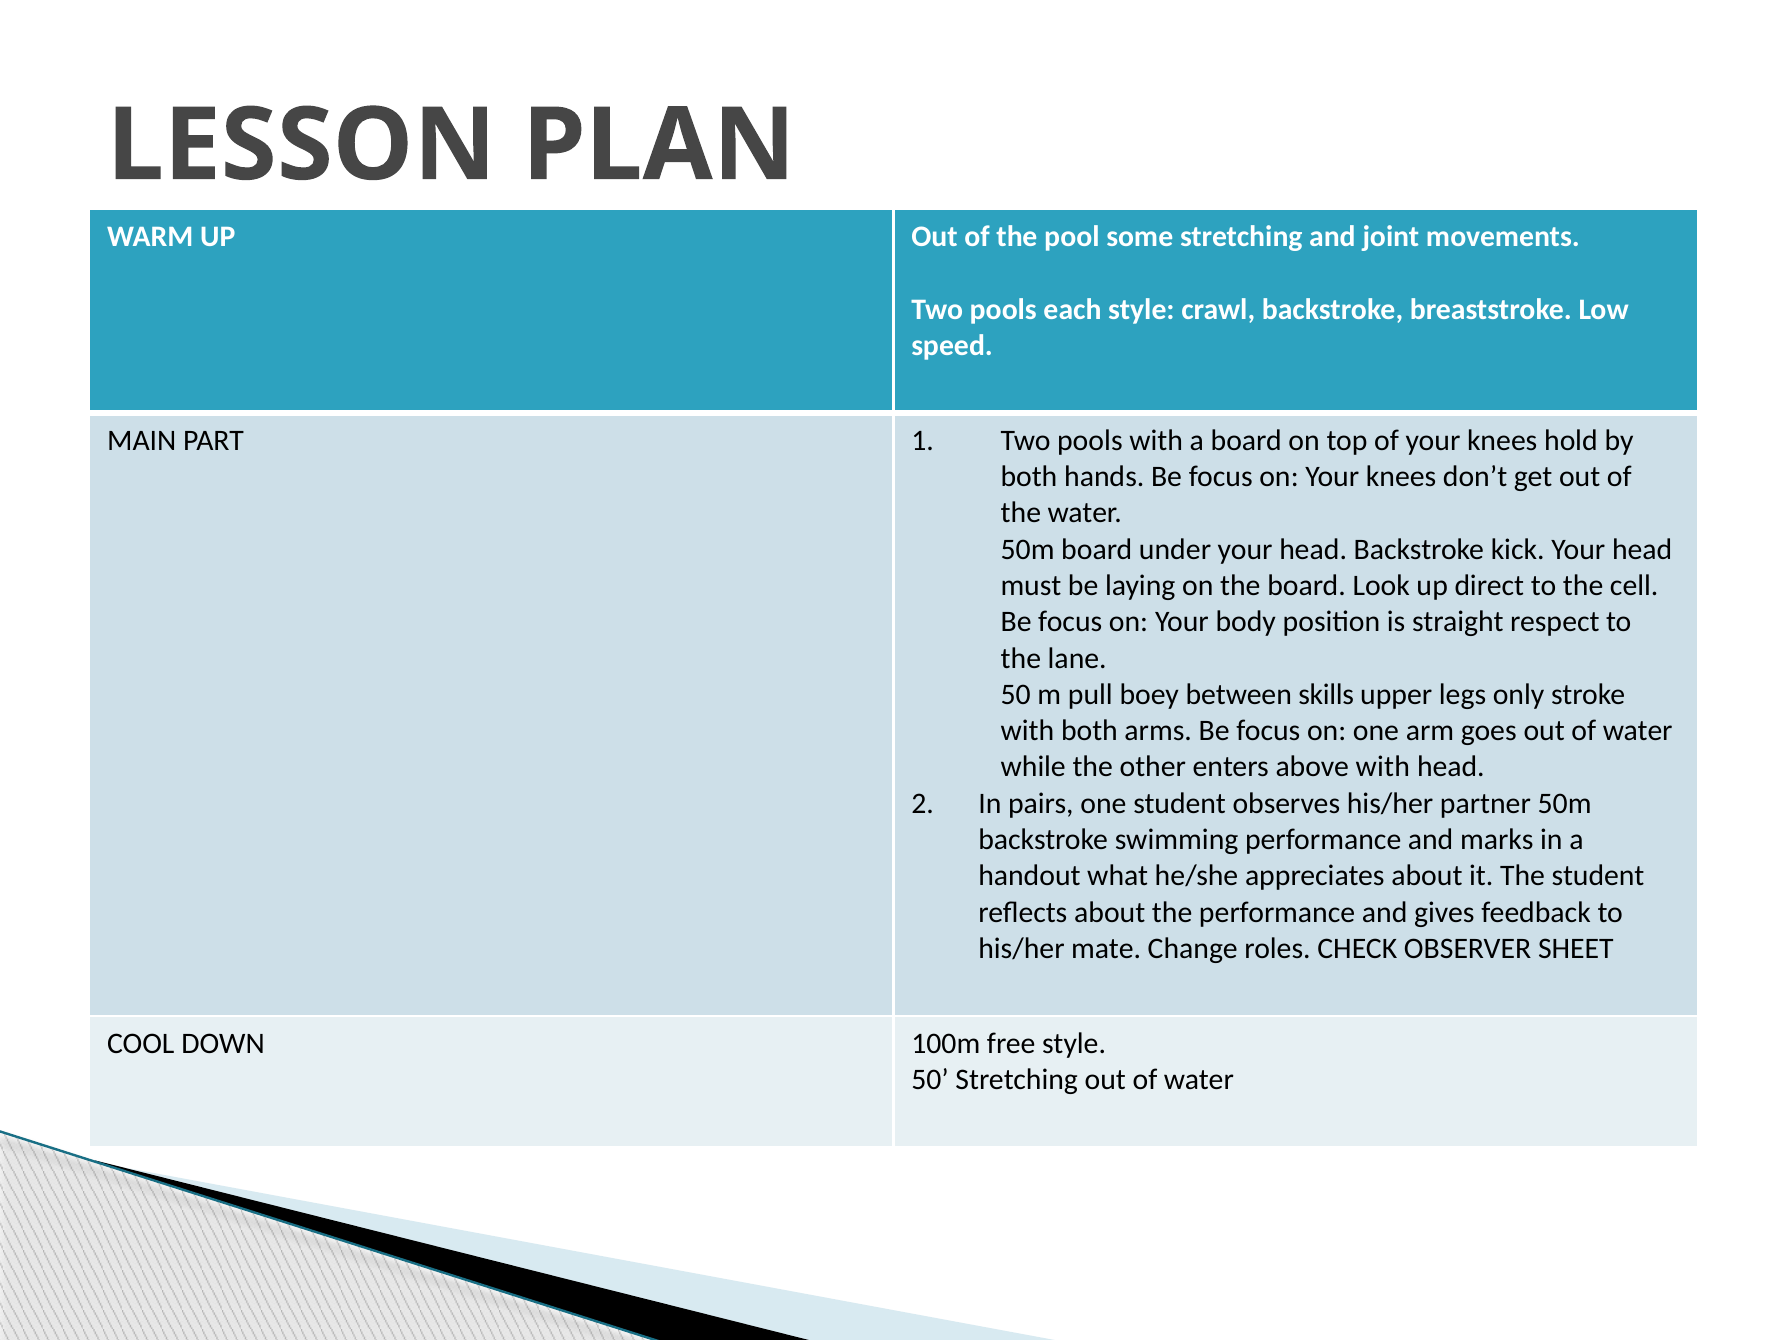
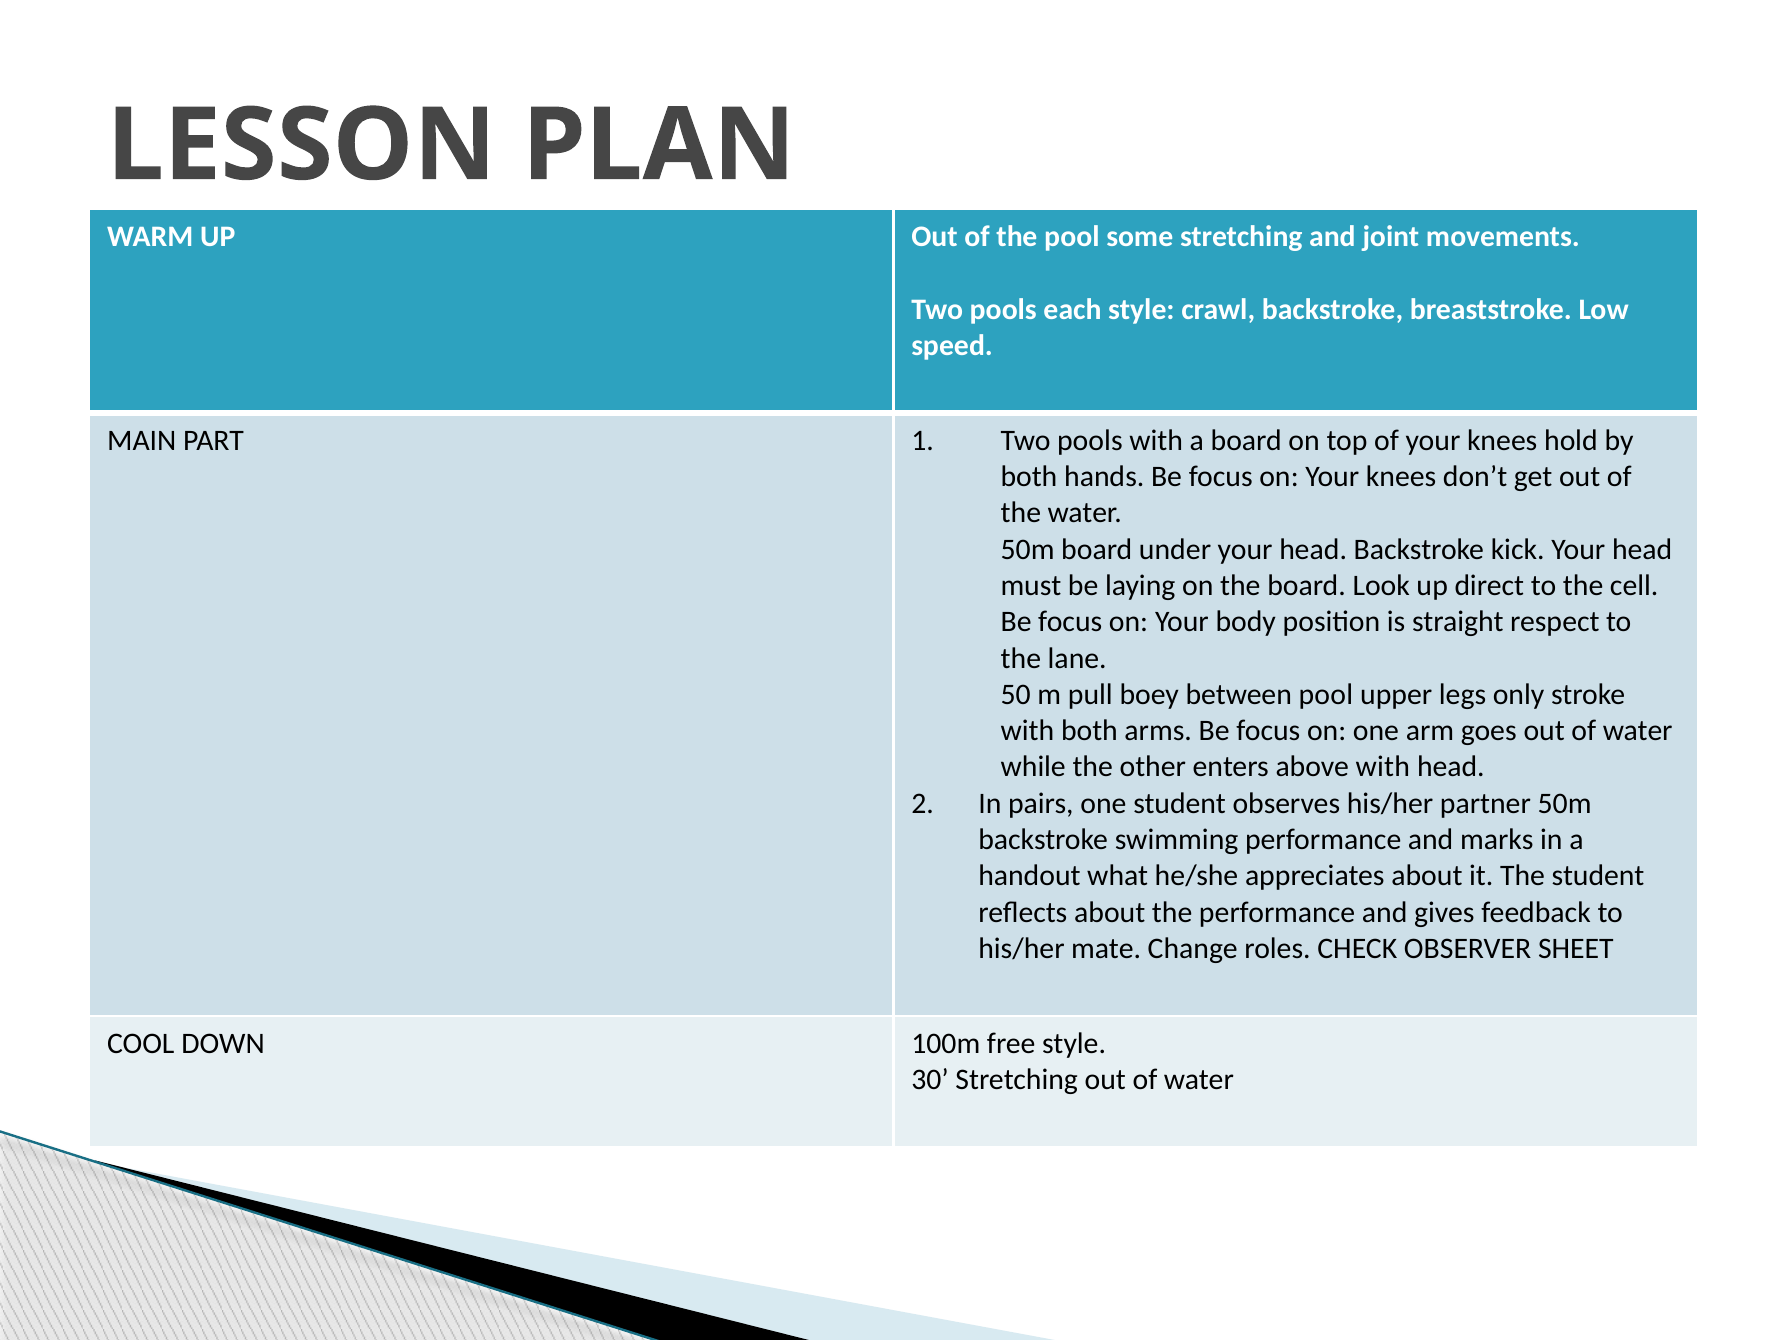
between skills: skills -> pool (1326, 695)
50: 50 -> 30 (930, 1080)
